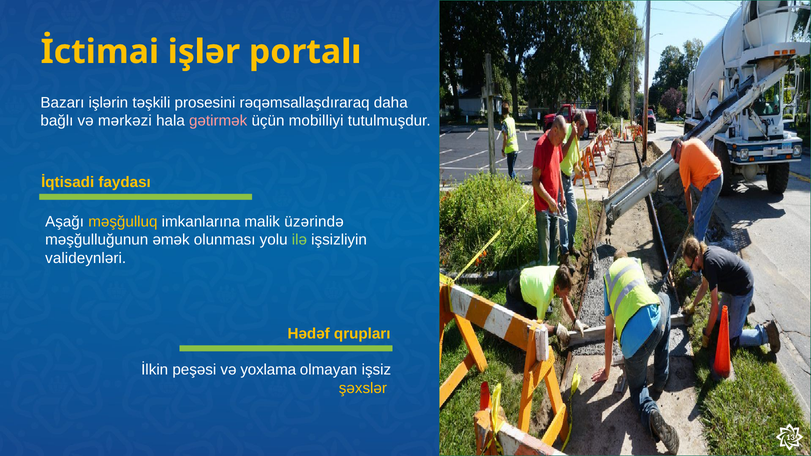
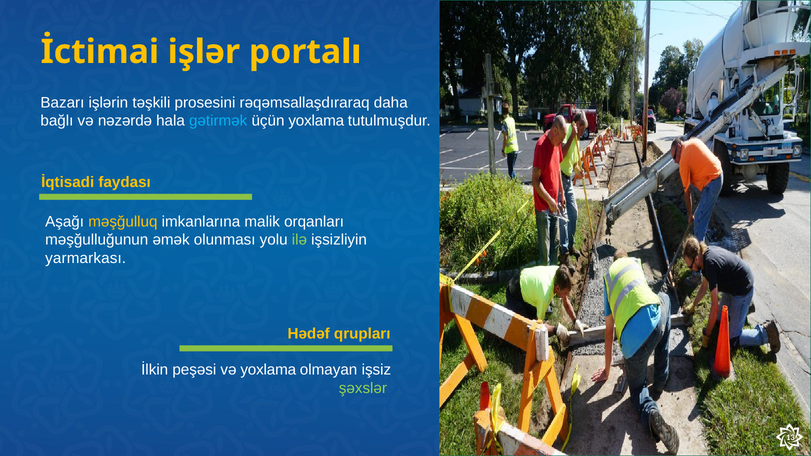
mərkəzi: mərkəzi -> nəzərdə (125, 121)
gətirmək colour: pink -> light blue (218, 121)
üçün mobilliyi: mobilliyi -> yoxlama (316, 121)
üzərində: üzərində -> orqanları (314, 222)
valideynləri: valideynləri -> yarmarkası (86, 258)
şəxslər colour: yellow -> light green (363, 388)
